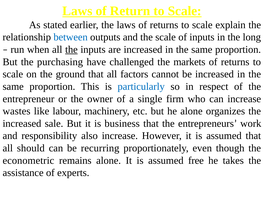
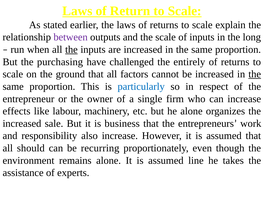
between colour: blue -> purple (71, 37)
markets: markets -> entirely (189, 62)
the underline: none -> present (255, 74)
wastes: wastes -> effects (17, 111)
econometric: econometric -> environment (28, 160)
free: free -> line (196, 160)
